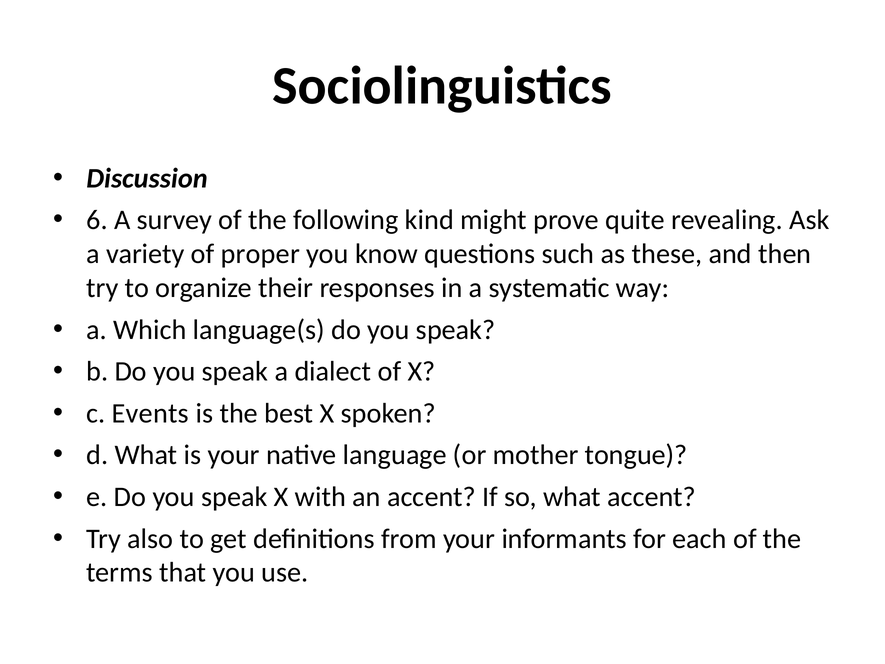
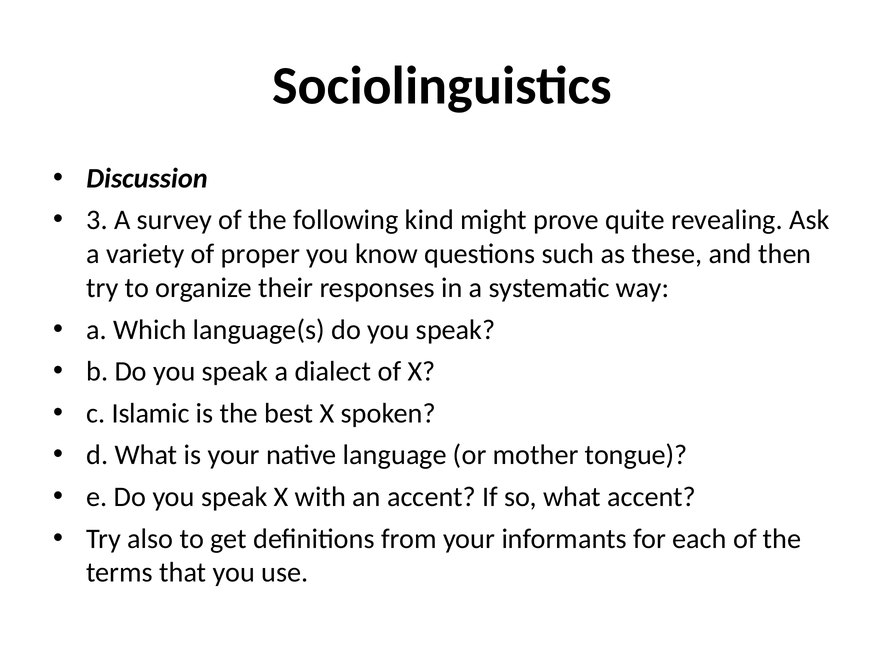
6: 6 -> 3 (97, 220)
Events: Events -> Islamic (151, 413)
